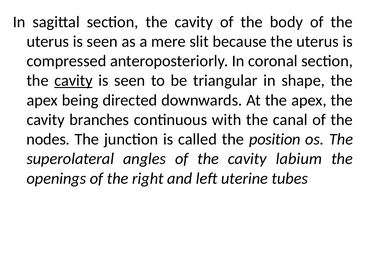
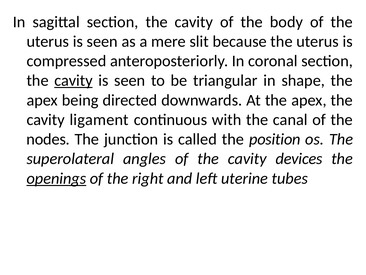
branches: branches -> ligament (99, 120)
labium: labium -> devices (299, 159)
openings underline: none -> present (56, 178)
